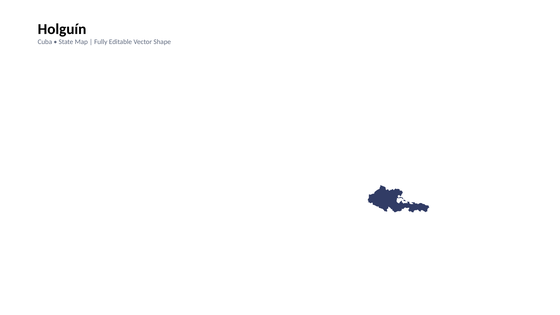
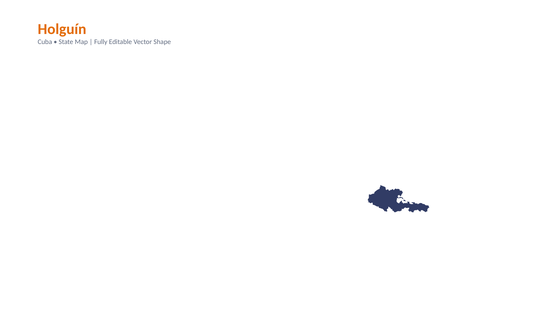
Holguín colour: black -> orange (62, 29)
